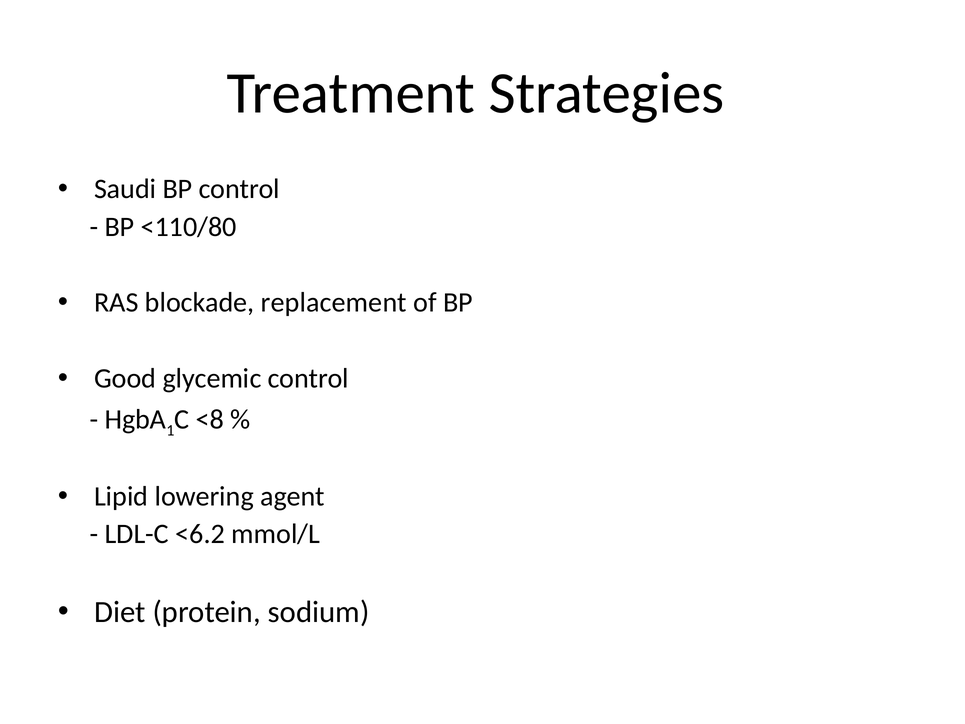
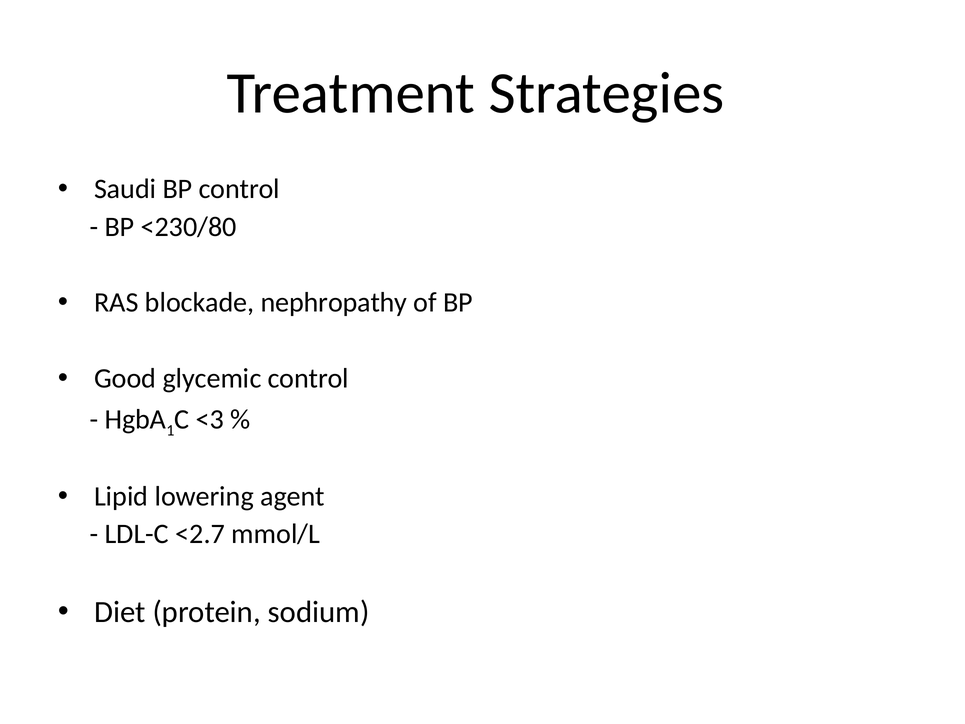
<110/80: <110/80 -> <230/80 (189, 227)
replacement: replacement -> nephropathy (334, 302)
<8: <8 -> <3 (210, 419)
<6.2: <6.2 -> <2.7 (200, 534)
